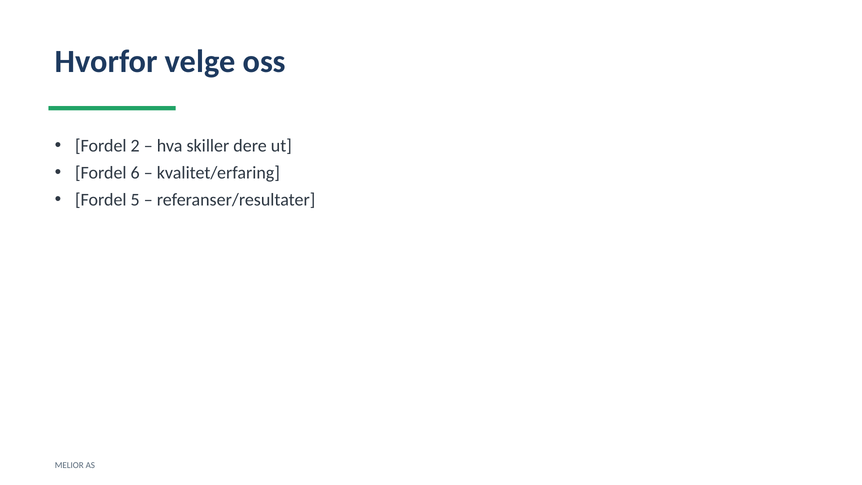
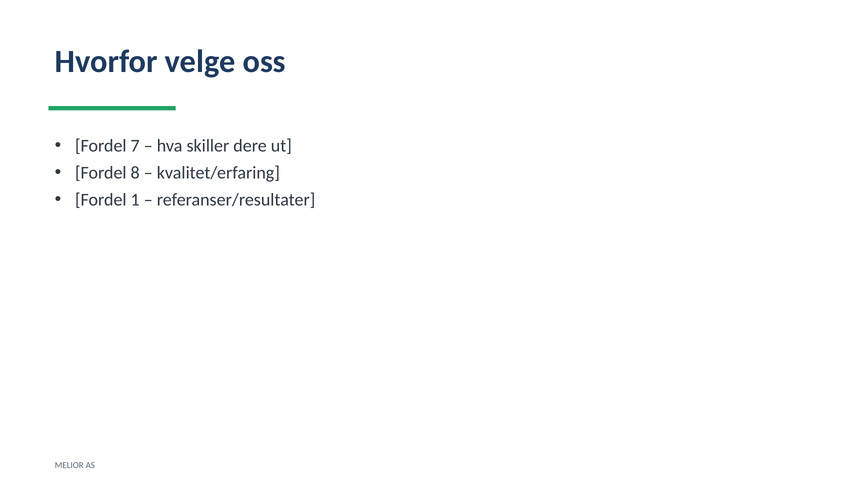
2: 2 -> 7 (135, 146)
6: 6 -> 8 (135, 173)
5: 5 -> 1 (135, 200)
